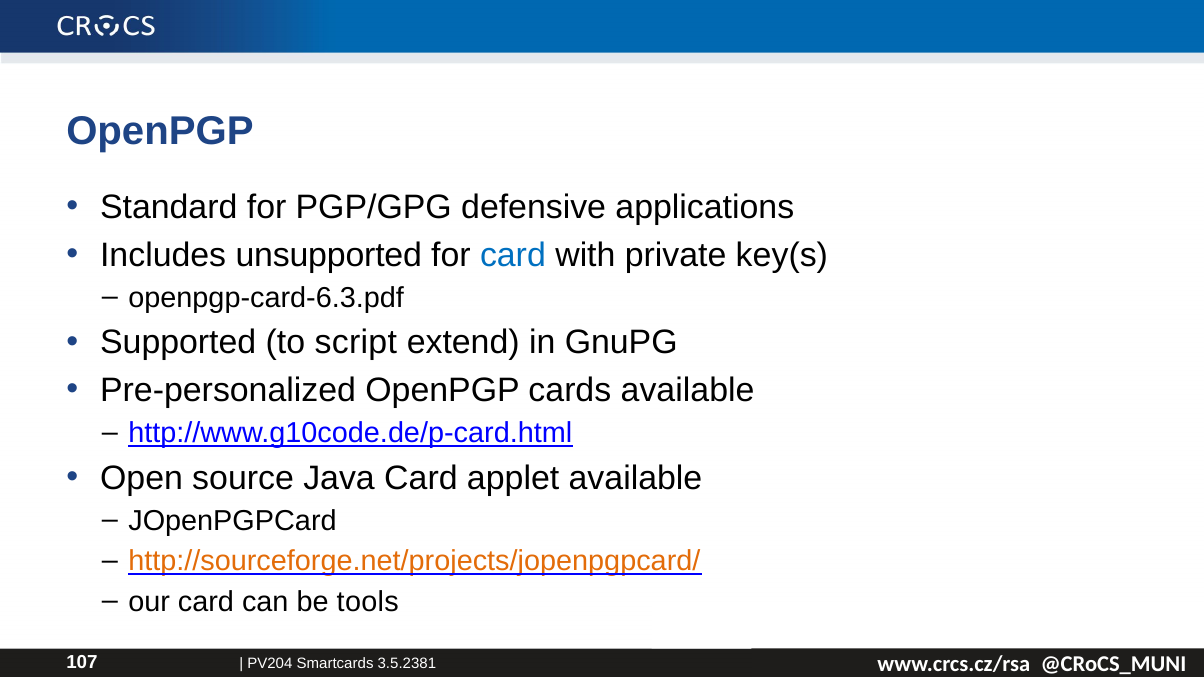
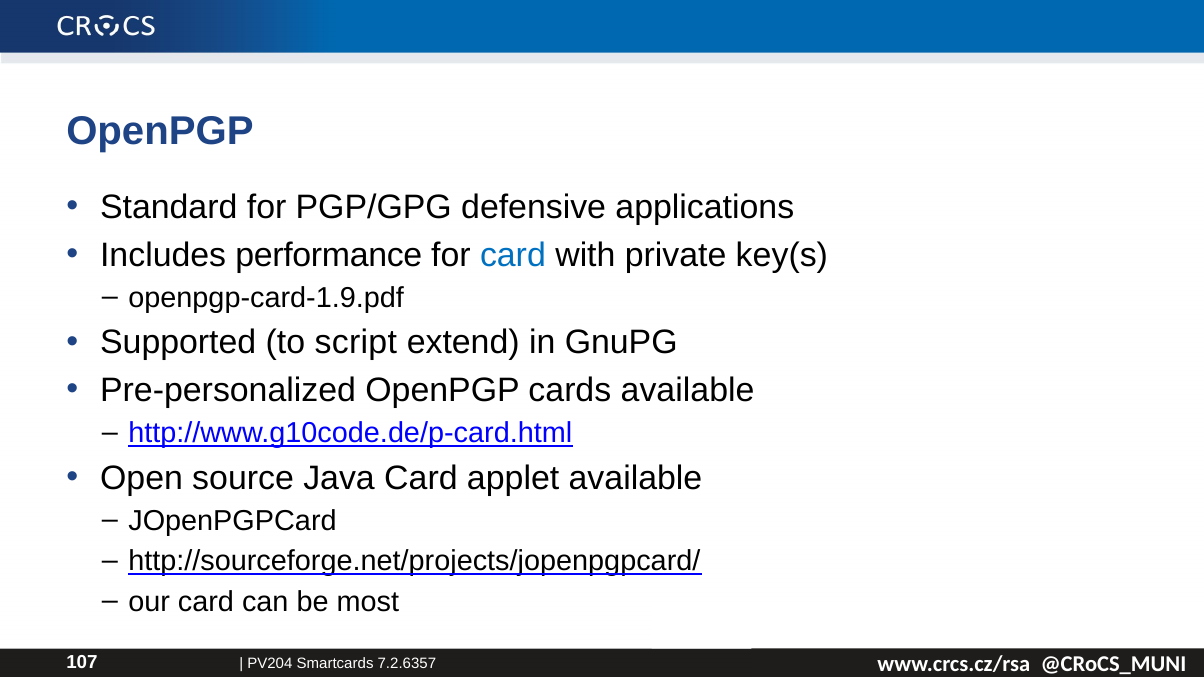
unsupported: unsupported -> performance (329, 255)
openpgp-card-6.3.pdf: openpgp-card-6.3.pdf -> openpgp-card-1.9.pdf (266, 298)
http://sourceforge.net/projects/jopenpgpcard/ colour: orange -> black (414, 561)
tools: tools -> most (368, 602)
3.5.2381: 3.5.2381 -> 7.2.6357 (407, 664)
